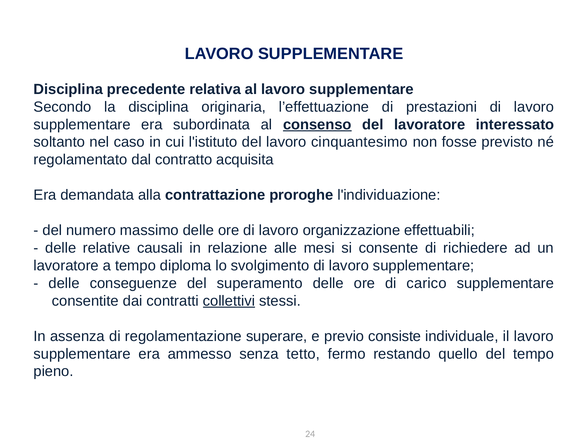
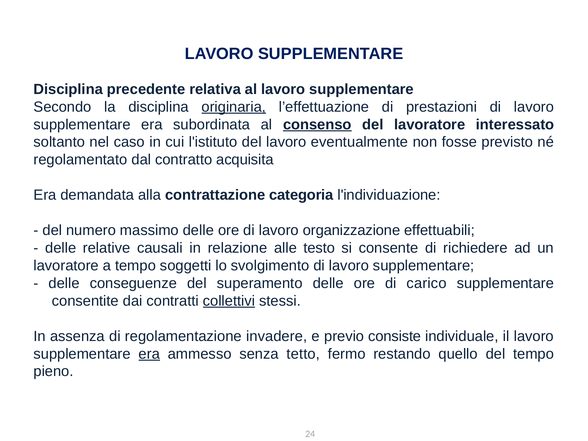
originaria underline: none -> present (234, 107)
cinquantesimo: cinquantesimo -> eventualmente (359, 142)
proroghe: proroghe -> categoria (301, 195)
mesi: mesi -> testo (319, 248)
diploma: diploma -> soggetti (186, 266)
superare: superare -> invadere (277, 336)
era underline: none -> present (149, 354)
